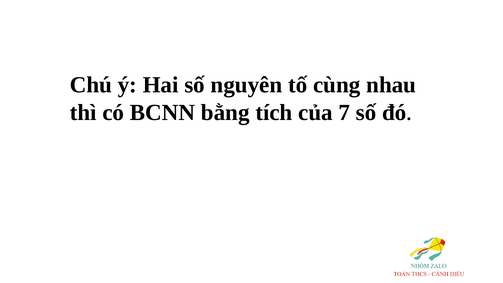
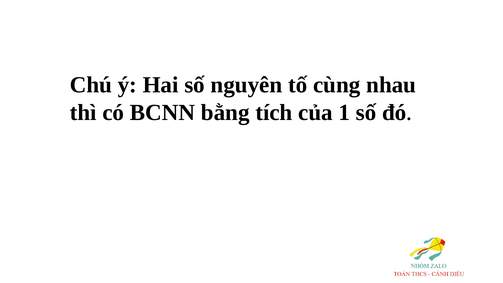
7: 7 -> 1 (344, 113)
